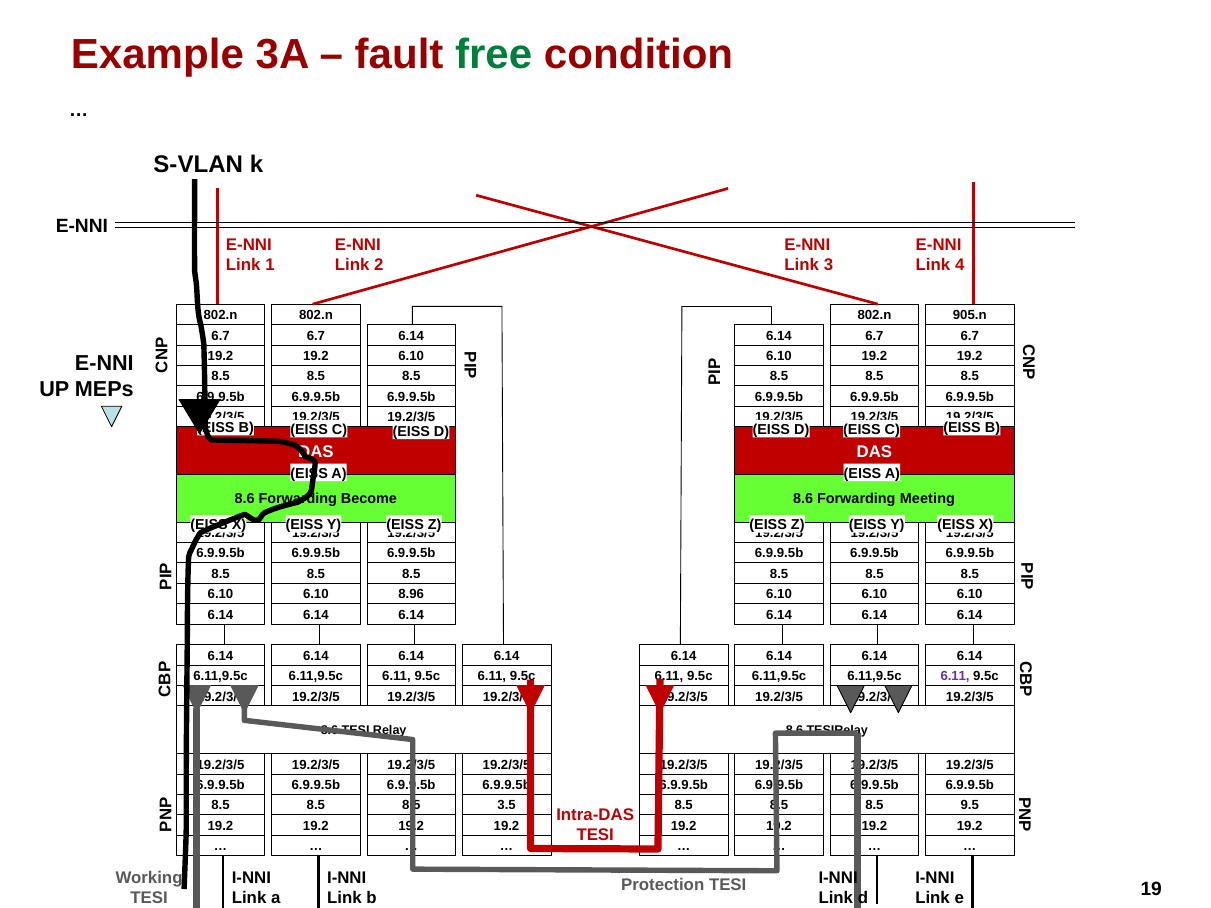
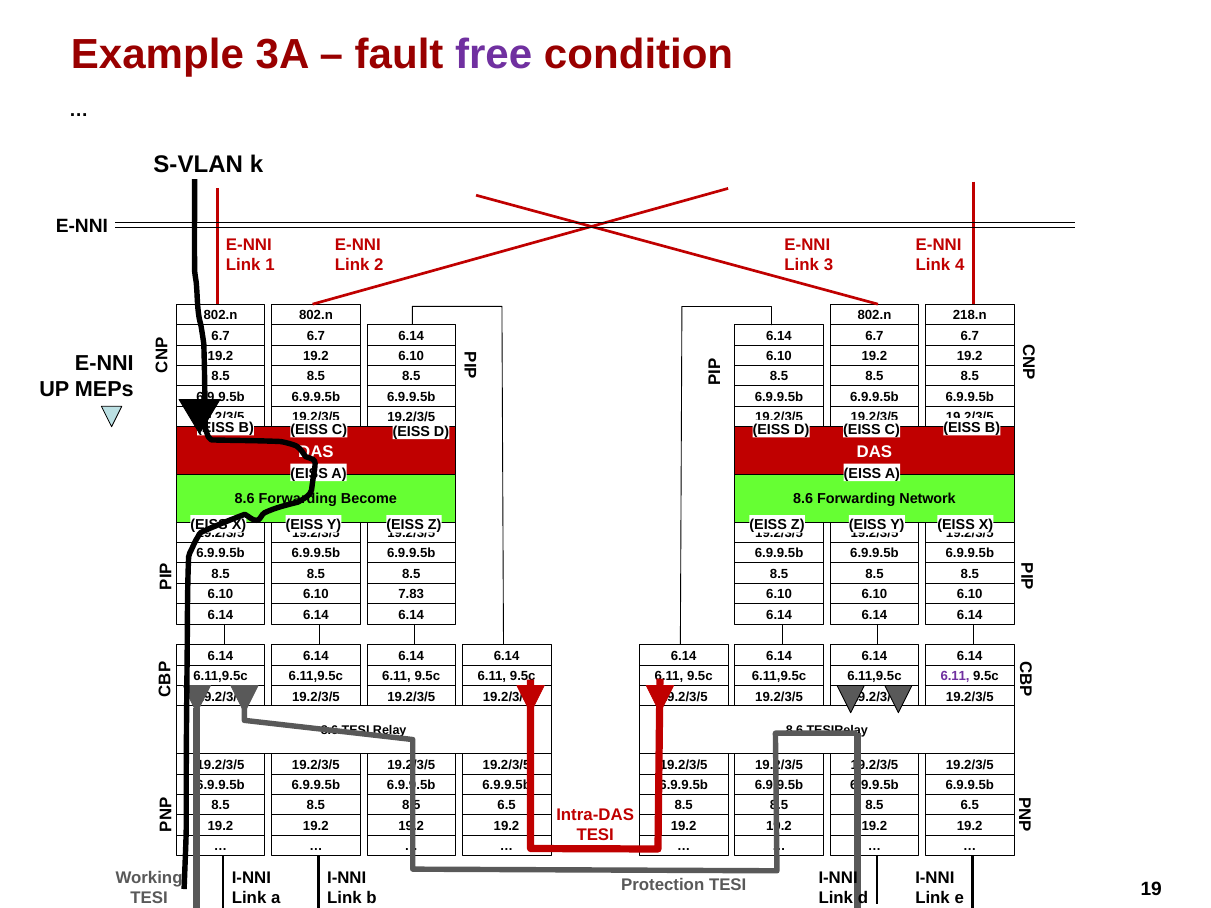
free colour: green -> purple (494, 54)
905.n: 905.n -> 218.n (970, 315)
Meeting: Meeting -> Network (928, 499)
8.96: 8.96 -> 7.83 (411, 595)
3.5: 3.5 -> 6.5 (507, 806)
9.5: 9.5 -> 6.5 (970, 806)
